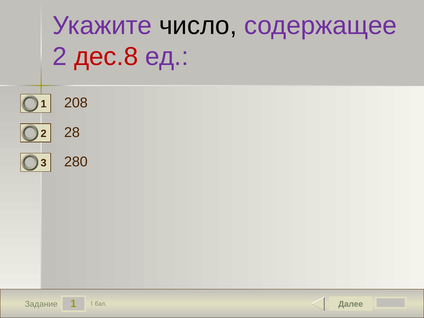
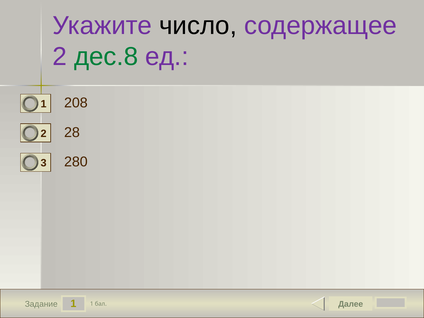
дес.8 colour: red -> green (106, 57)
